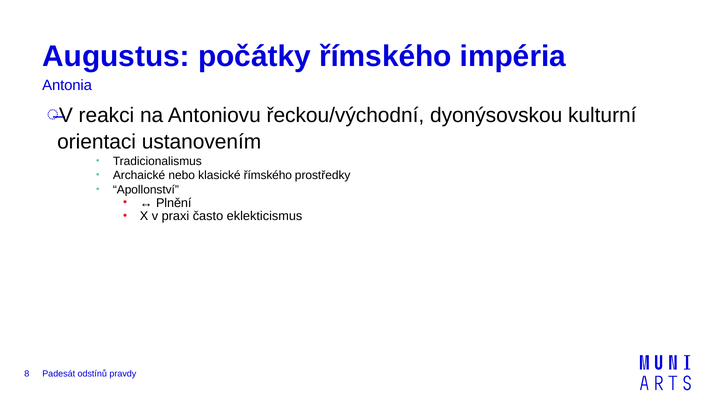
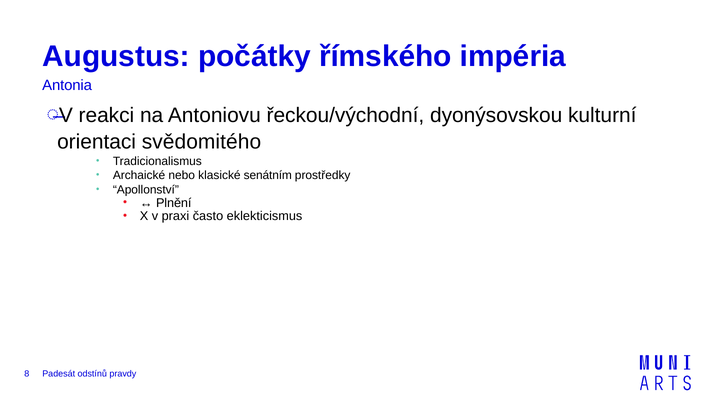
ustanovením: ustanovením -> svědomitého (201, 142)
klasické římského: římského -> senátním (268, 176)
